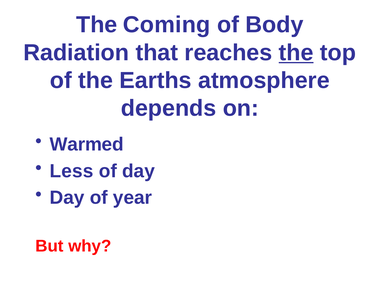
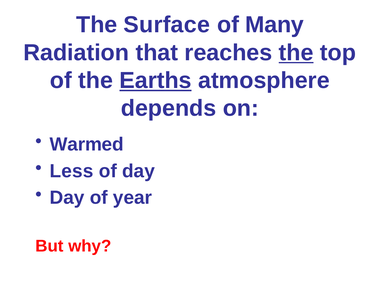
Coming: Coming -> Surface (167, 25)
Body: Body -> Many (275, 25)
Earths underline: none -> present (156, 80)
